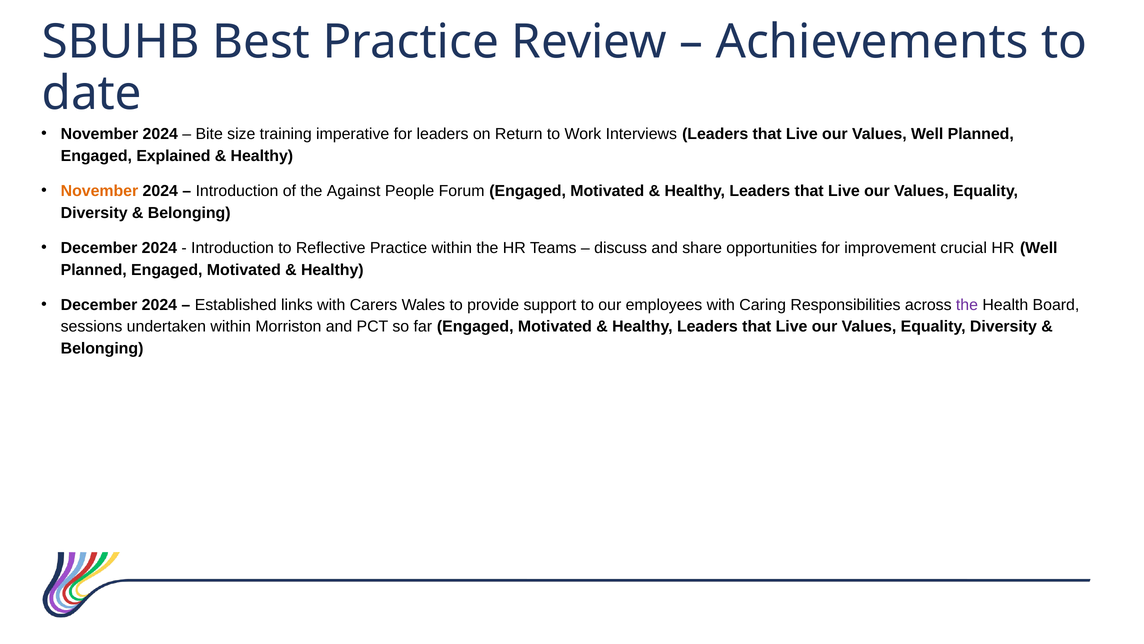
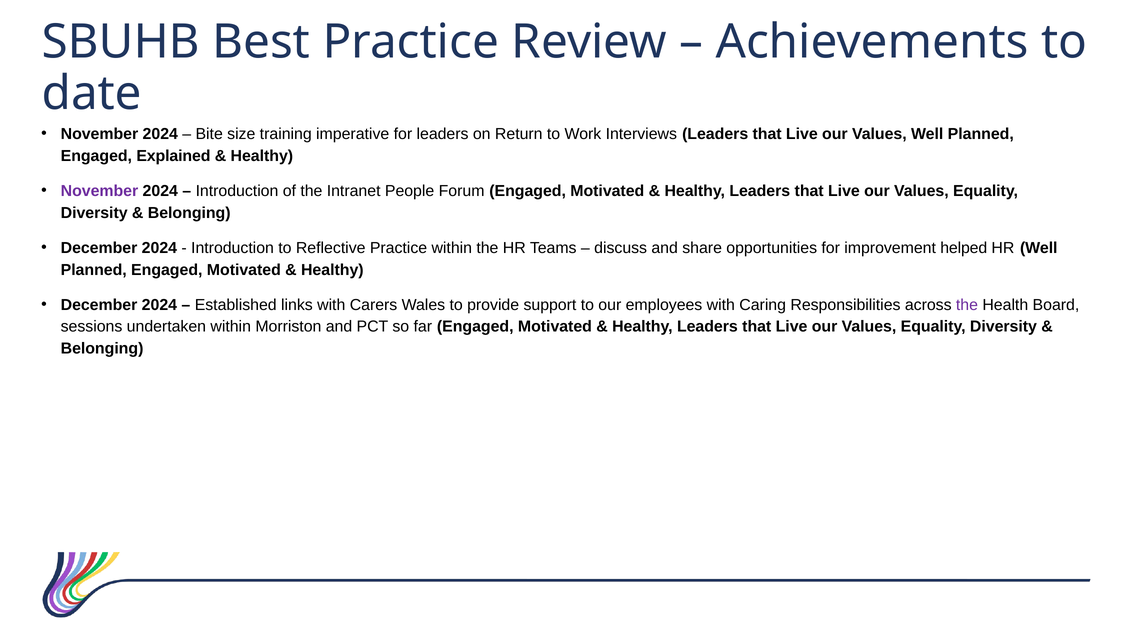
November colour: orange -> purple (99, 191)
Against: Against -> Intranet (354, 191)
crucial: crucial -> helped (964, 248)
